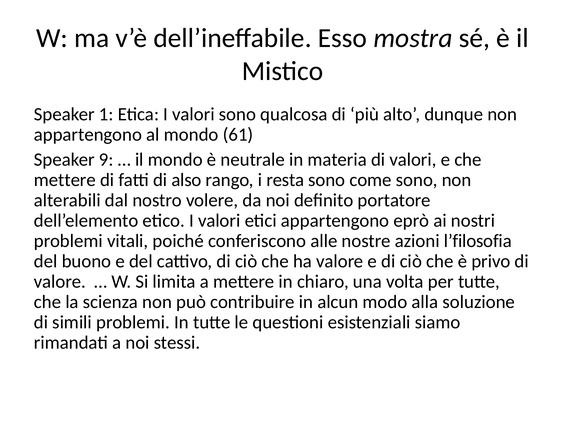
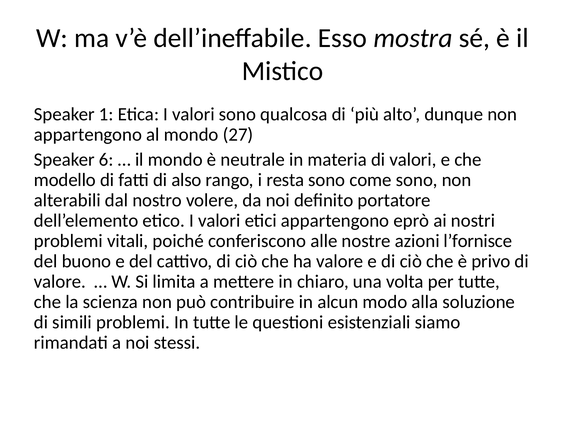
61: 61 -> 27 (238, 135)
9: 9 -> 6 (106, 160)
mettere: mettere -> modello (65, 180)
l’filosofia: l’filosofia -> l’fornisce (478, 241)
